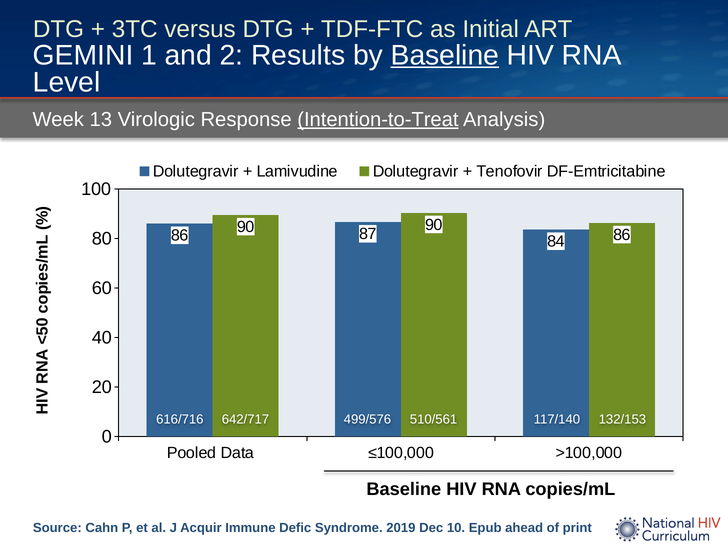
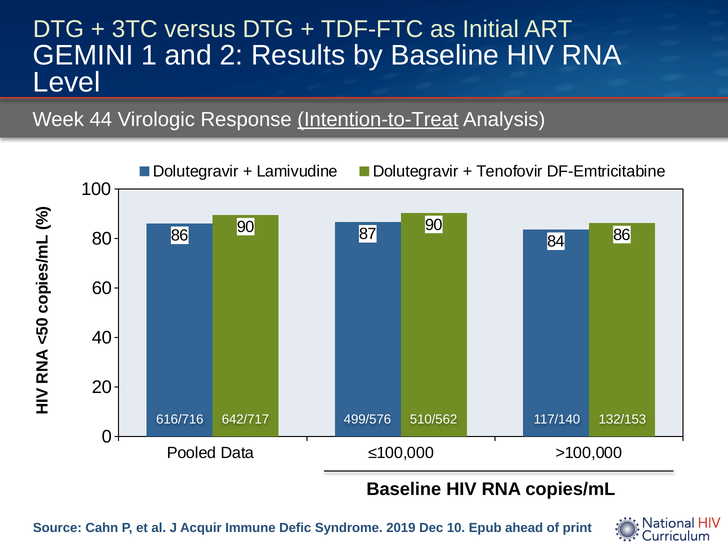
Baseline underline: present -> none (445, 55)
13: 13 -> 44 (101, 119)
510/561: 510/561 -> 510/562 (434, 419)
